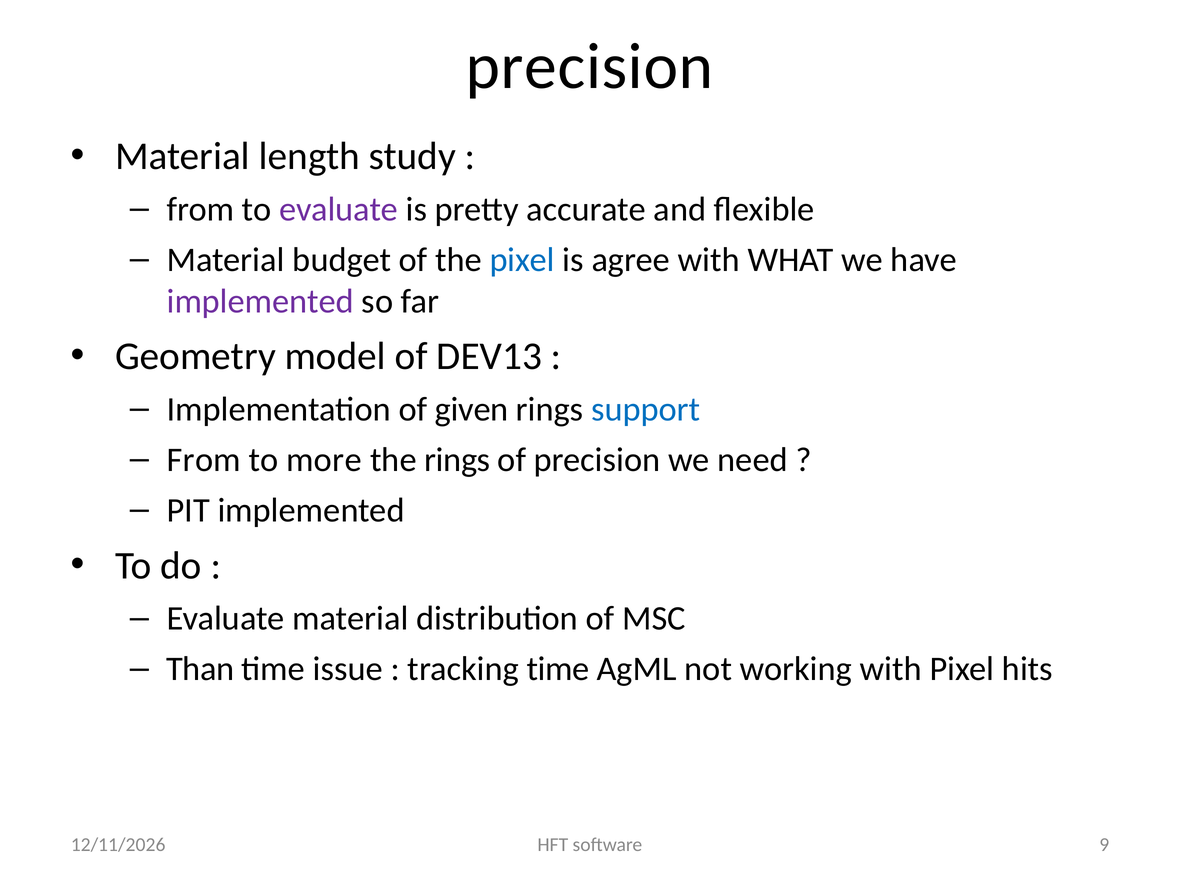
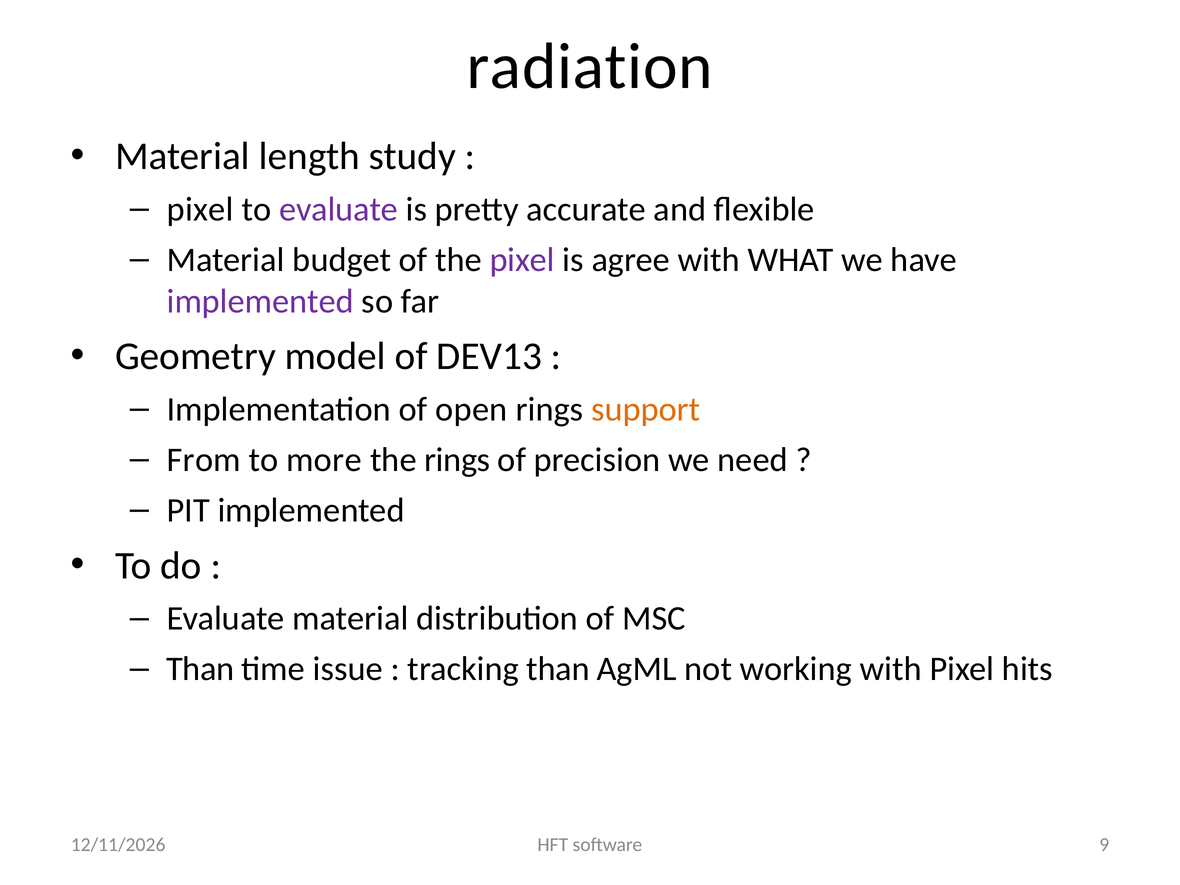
precision: precision -> radiation (590, 66)
from: from -> pixel (200, 209)
pixel colour: blue -> purple (522, 260)
given: given -> open (471, 409)
support colour: blue -> orange (646, 409)
tracking time: time -> than (558, 669)
